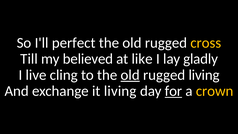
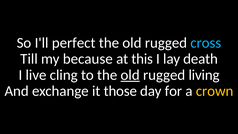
cross colour: yellow -> light blue (206, 43)
believed: believed -> because (88, 59)
like: like -> this (142, 59)
gladly: gladly -> death (201, 59)
it living: living -> those (120, 91)
for underline: present -> none (173, 91)
